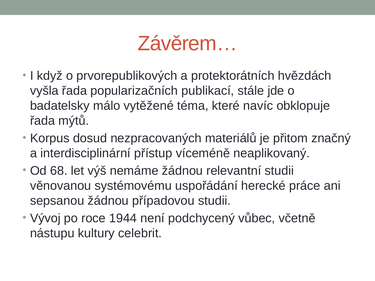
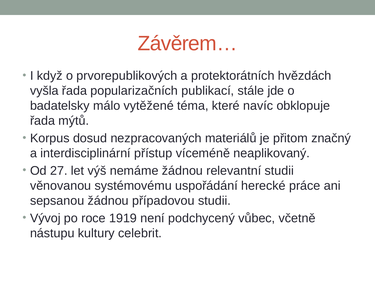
68: 68 -> 27 (59, 171)
1944: 1944 -> 1919 (123, 218)
